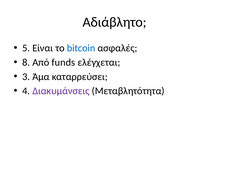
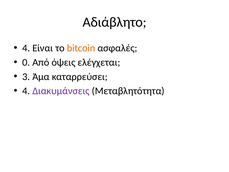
5: 5 -> 4 (26, 48)
bitcoin colour: blue -> orange (81, 48)
8: 8 -> 0 (26, 62)
funds: funds -> όψεις (63, 62)
